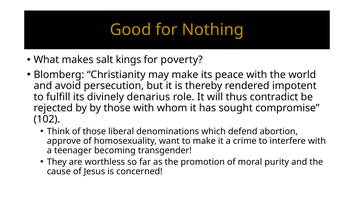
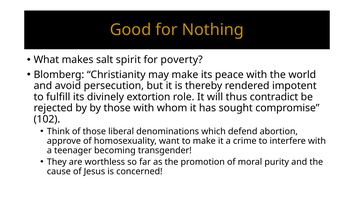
kings: kings -> spirit (128, 60)
denarius: denarius -> extortion (148, 97)
